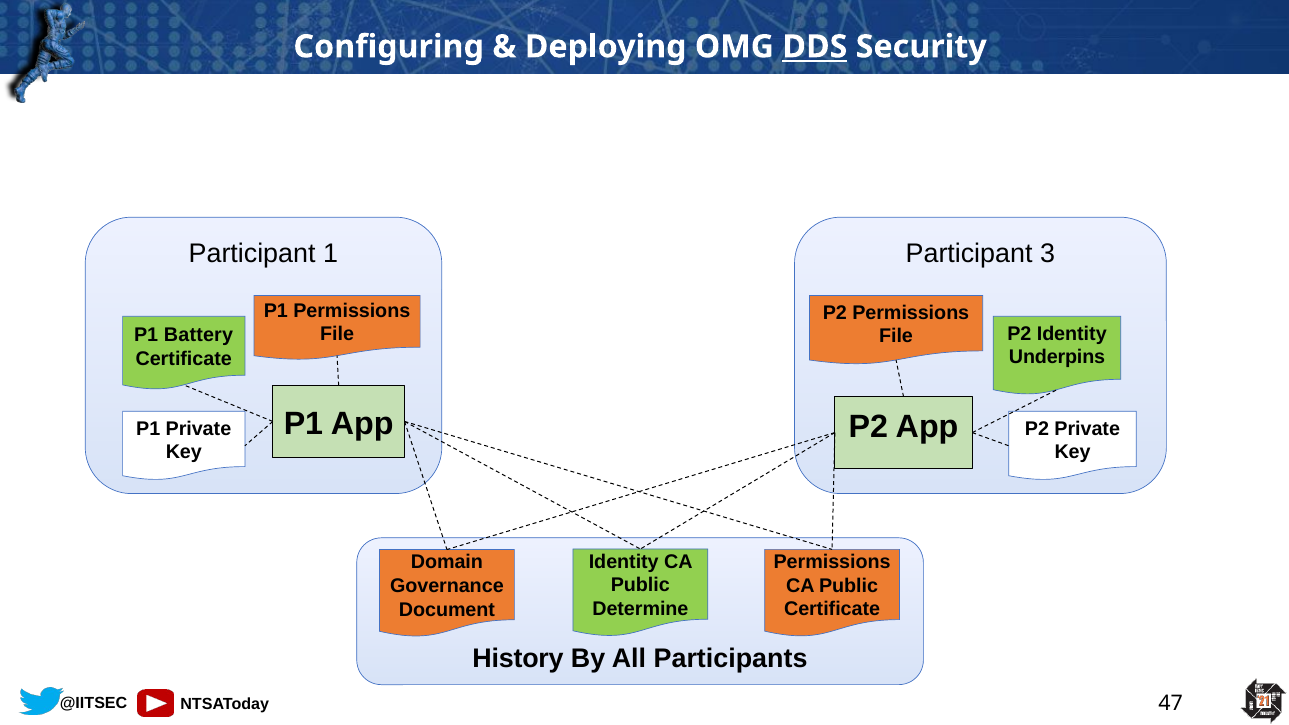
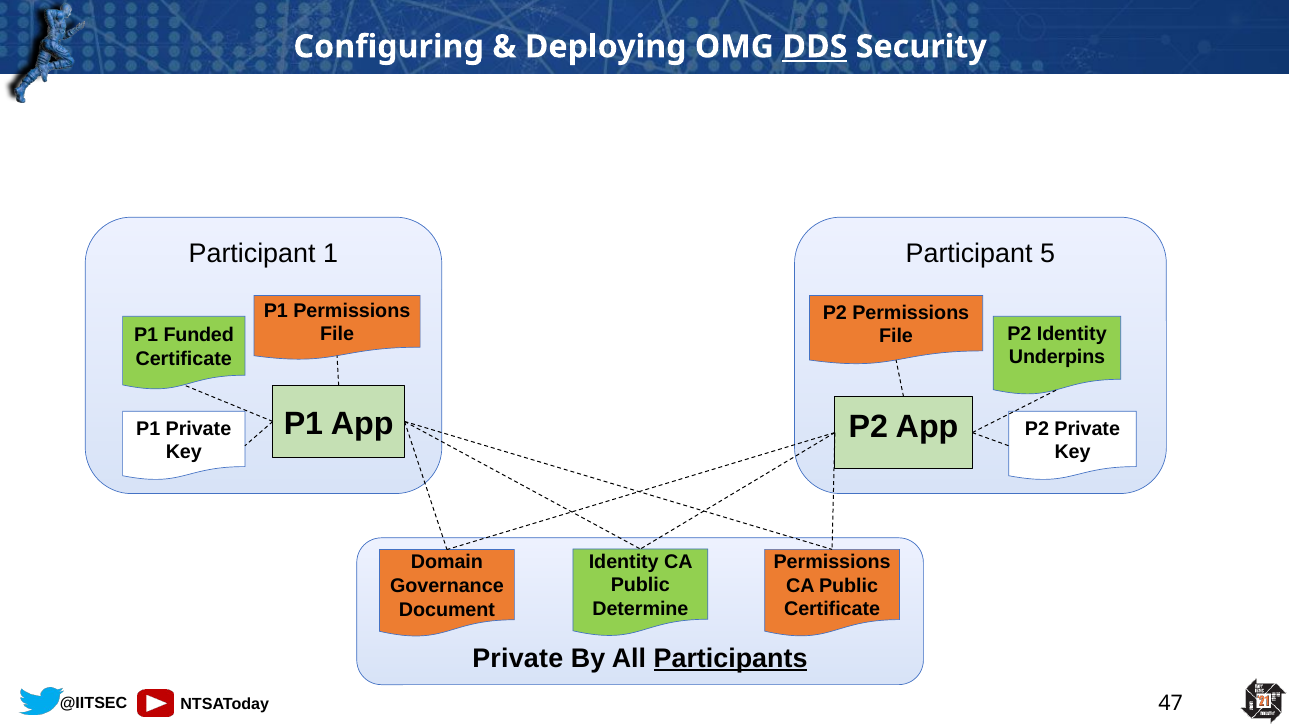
3: 3 -> 5 (1048, 253)
Battery: Battery -> Funded (199, 335)
History: History -> Private (518, 659)
Participants underline: none -> present (731, 659)
